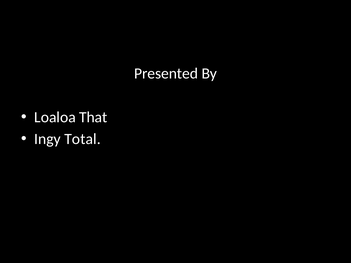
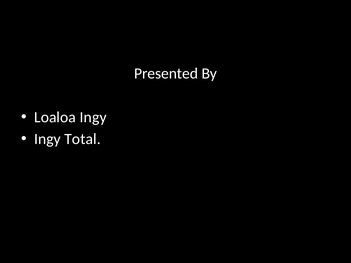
Loaloa That: That -> Ingy (93, 117)
